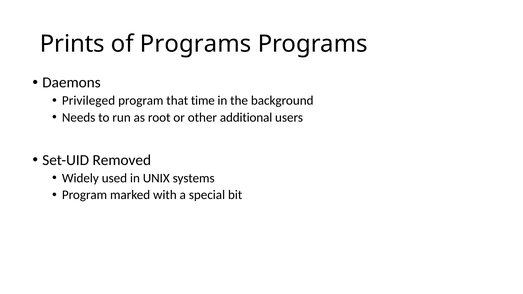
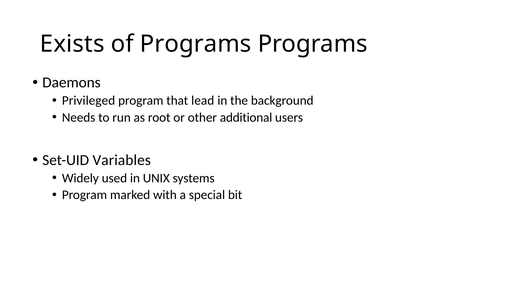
Prints: Prints -> Exists (72, 44)
time: time -> lead (203, 101)
Removed: Removed -> Variables (122, 160)
